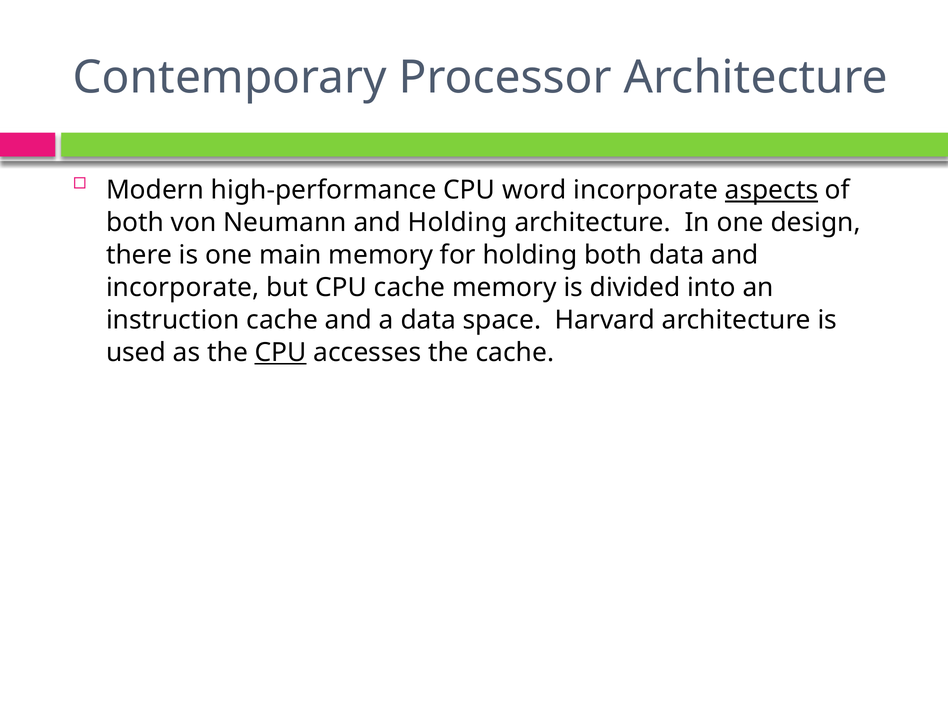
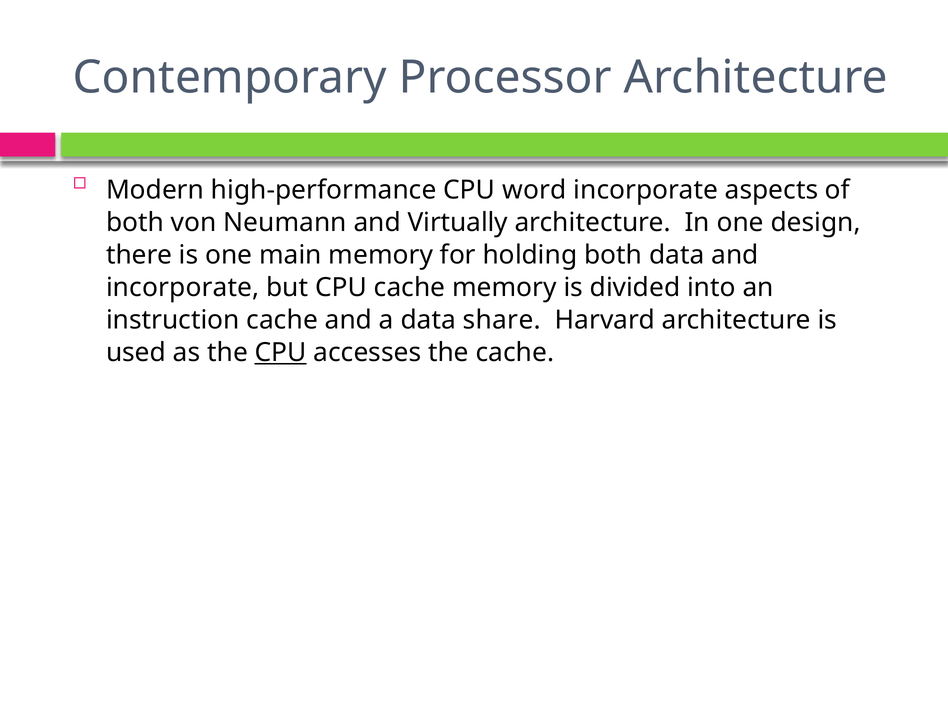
aspects underline: present -> none (772, 190)
and Holding: Holding -> Virtually (458, 223)
space: space -> share (502, 320)
